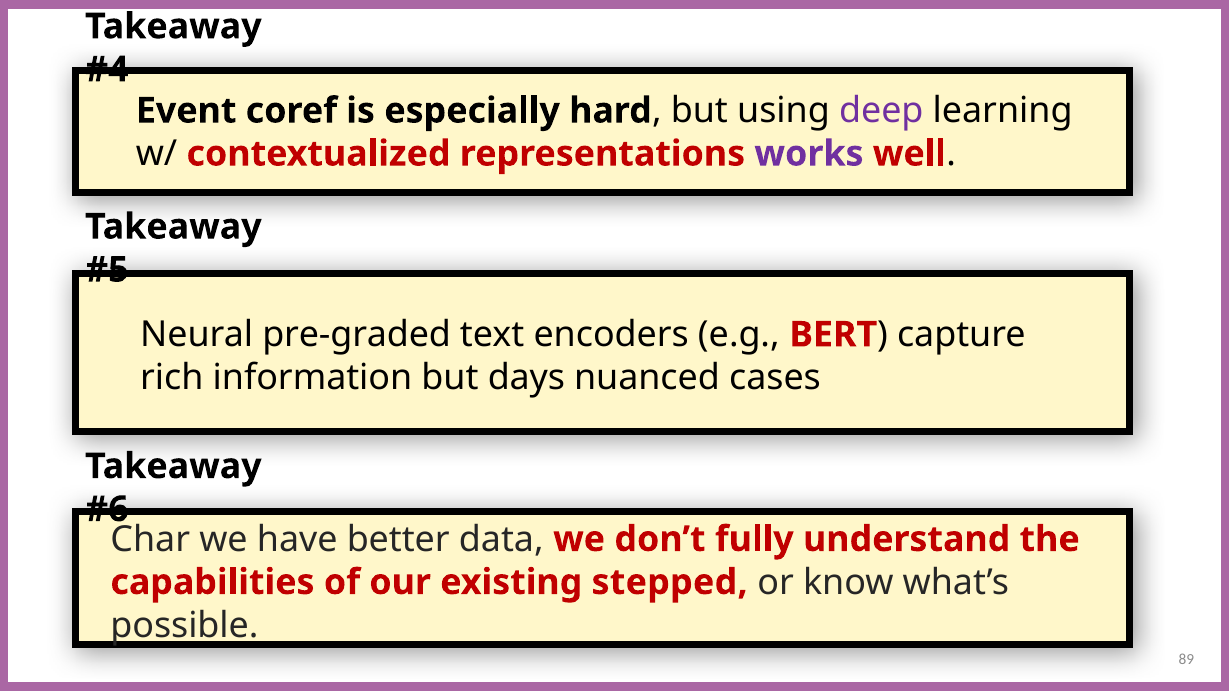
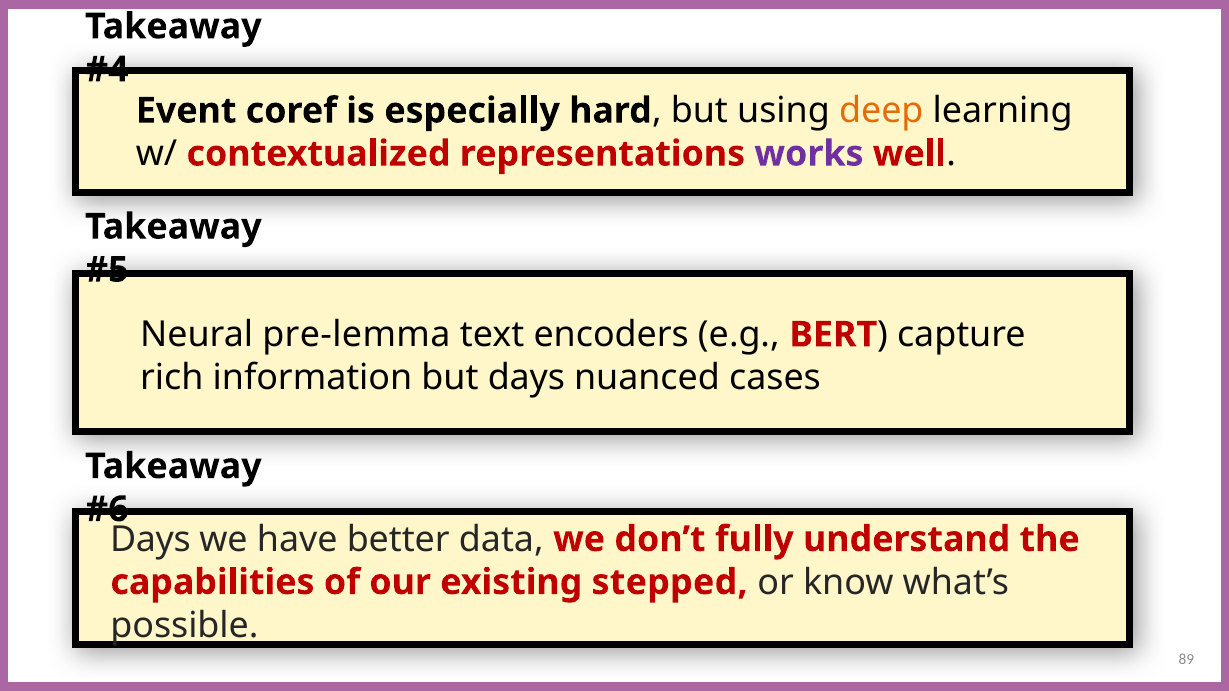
deep colour: purple -> orange (881, 111)
pre-graded: pre-graded -> pre-lemma (356, 335)
Char: Char -> Days (150, 539)
